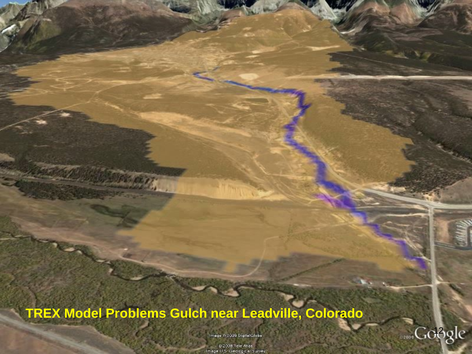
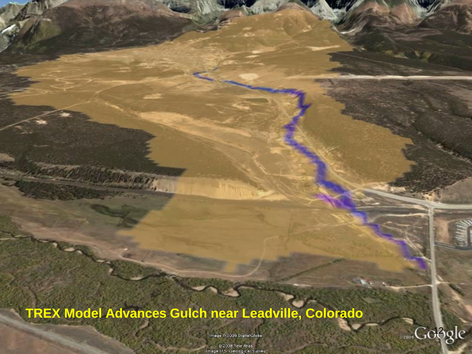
Problems: Problems -> Advances (136, 314)
